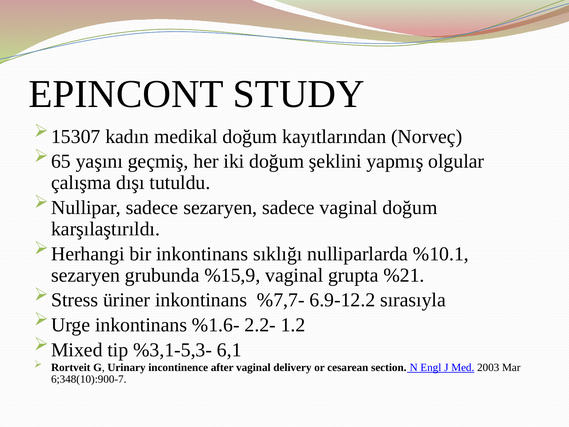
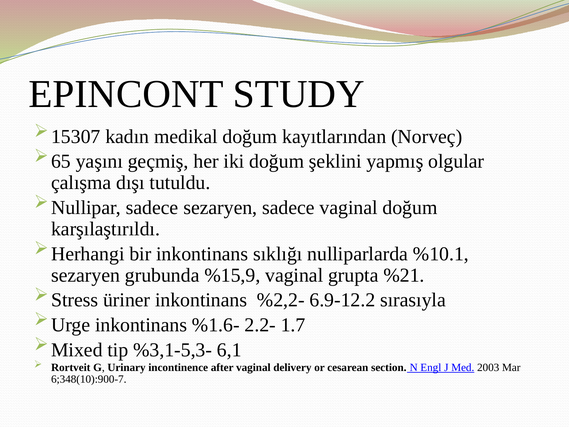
%7,7-: %7,7- -> %2,2- (281, 300)
1.2: 1.2 -> 1.7 (293, 325)
